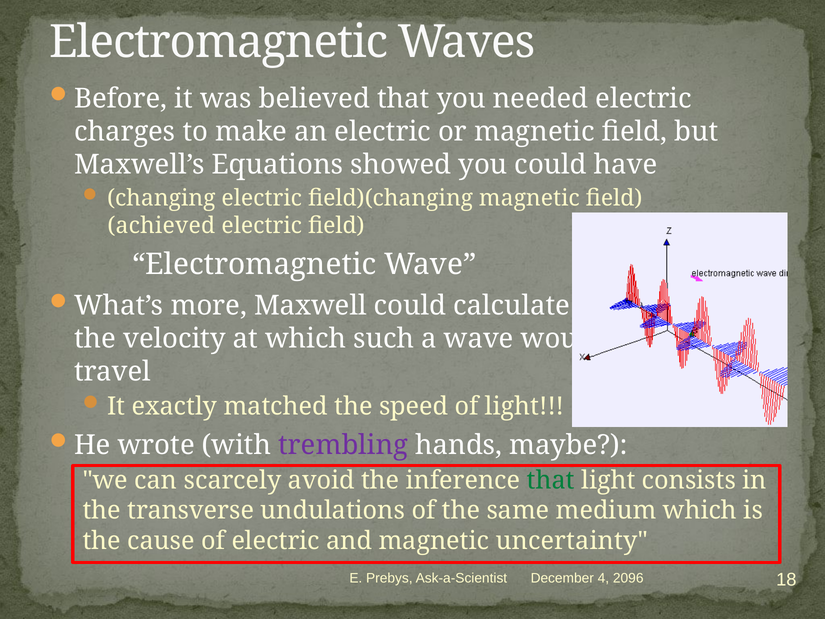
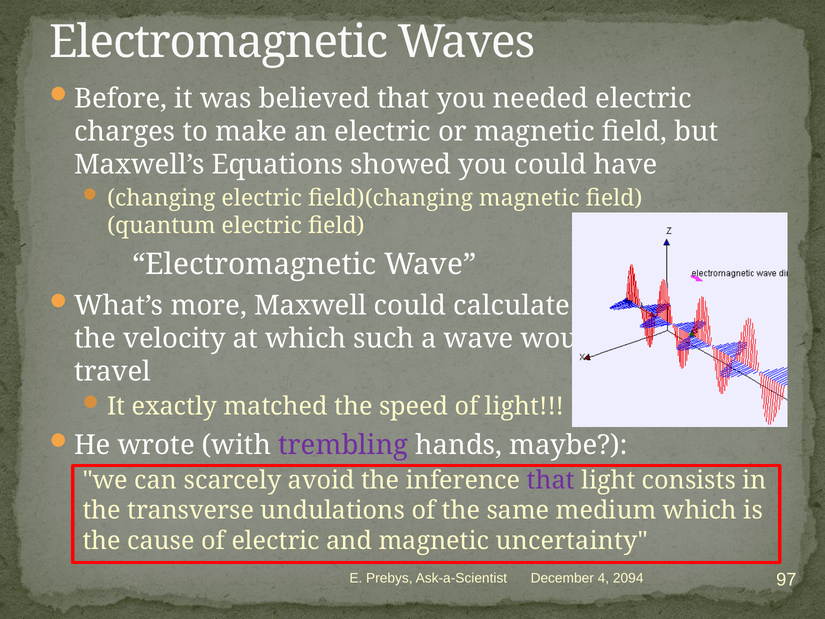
achieved: achieved -> quantum (161, 225)
that colour: green -> purple (551, 480)
2096: 2096 -> 2094 (628, 578)
18: 18 -> 97 (786, 580)
